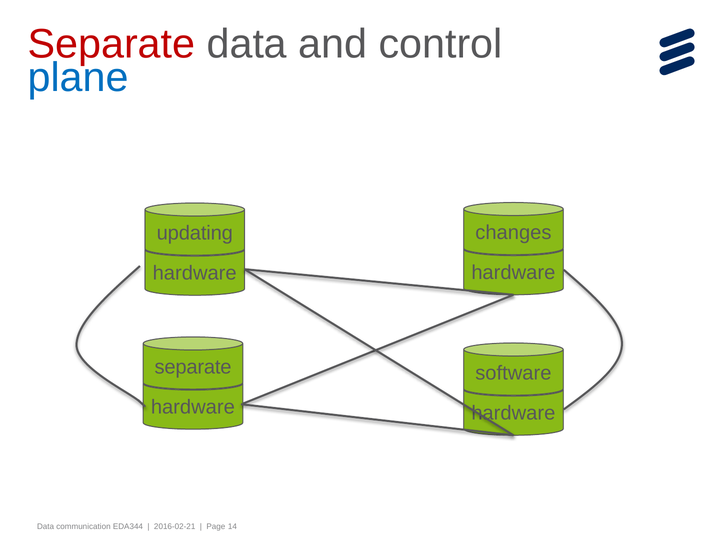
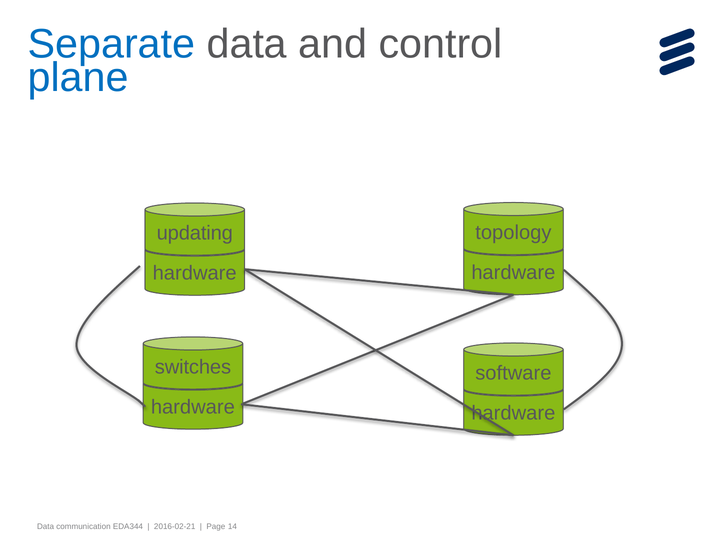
Separate colour: red -> blue (111, 44)
changes: changes -> topology (513, 233)
separate: separate -> switches (193, 367)
